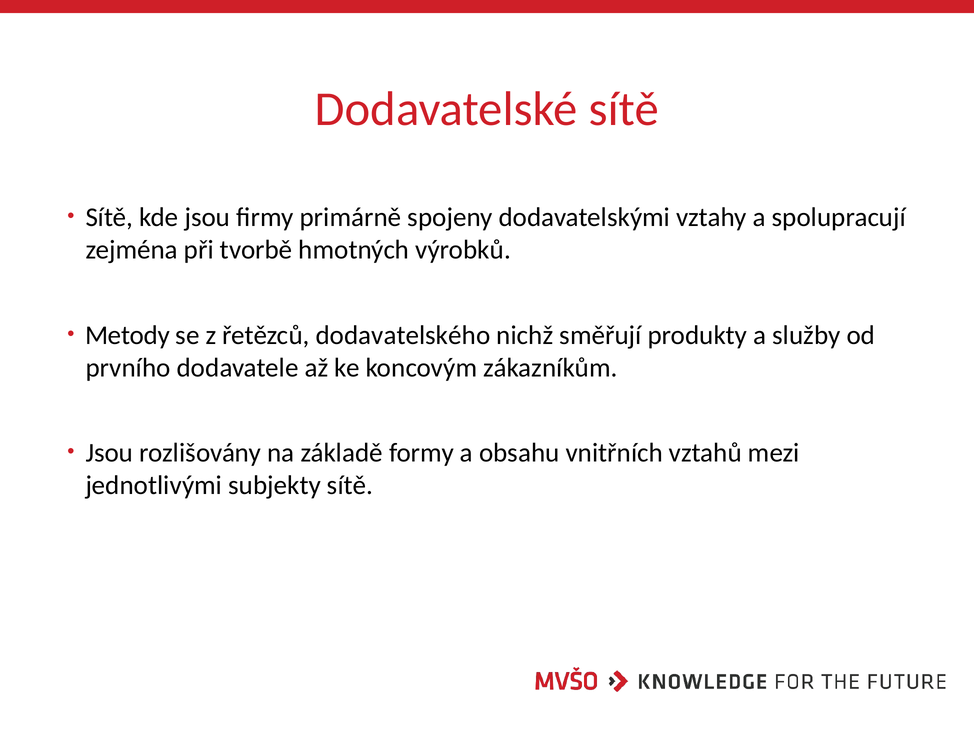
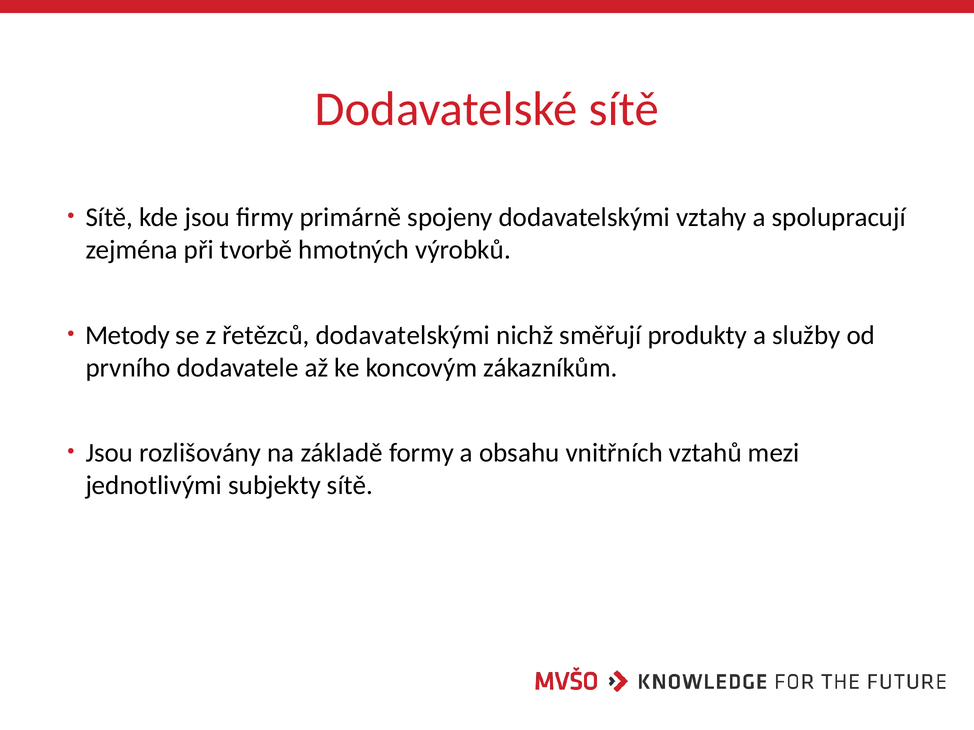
řetězců dodavatelského: dodavatelského -> dodavatelskými (403, 335)
